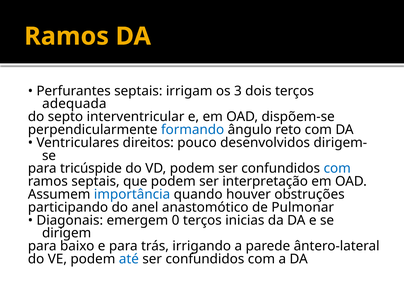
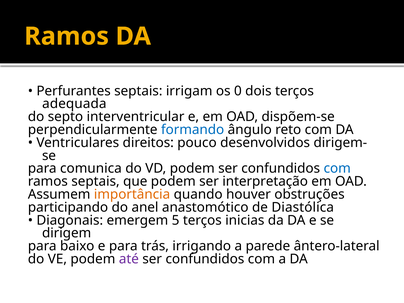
3: 3 -> 0 (238, 91)
tricúspide: tricúspide -> comunica (91, 169)
importância colour: blue -> orange (132, 194)
Pulmonar: Pulmonar -> Diastólica (303, 207)
0: 0 -> 5 (176, 220)
até colour: blue -> purple (129, 259)
